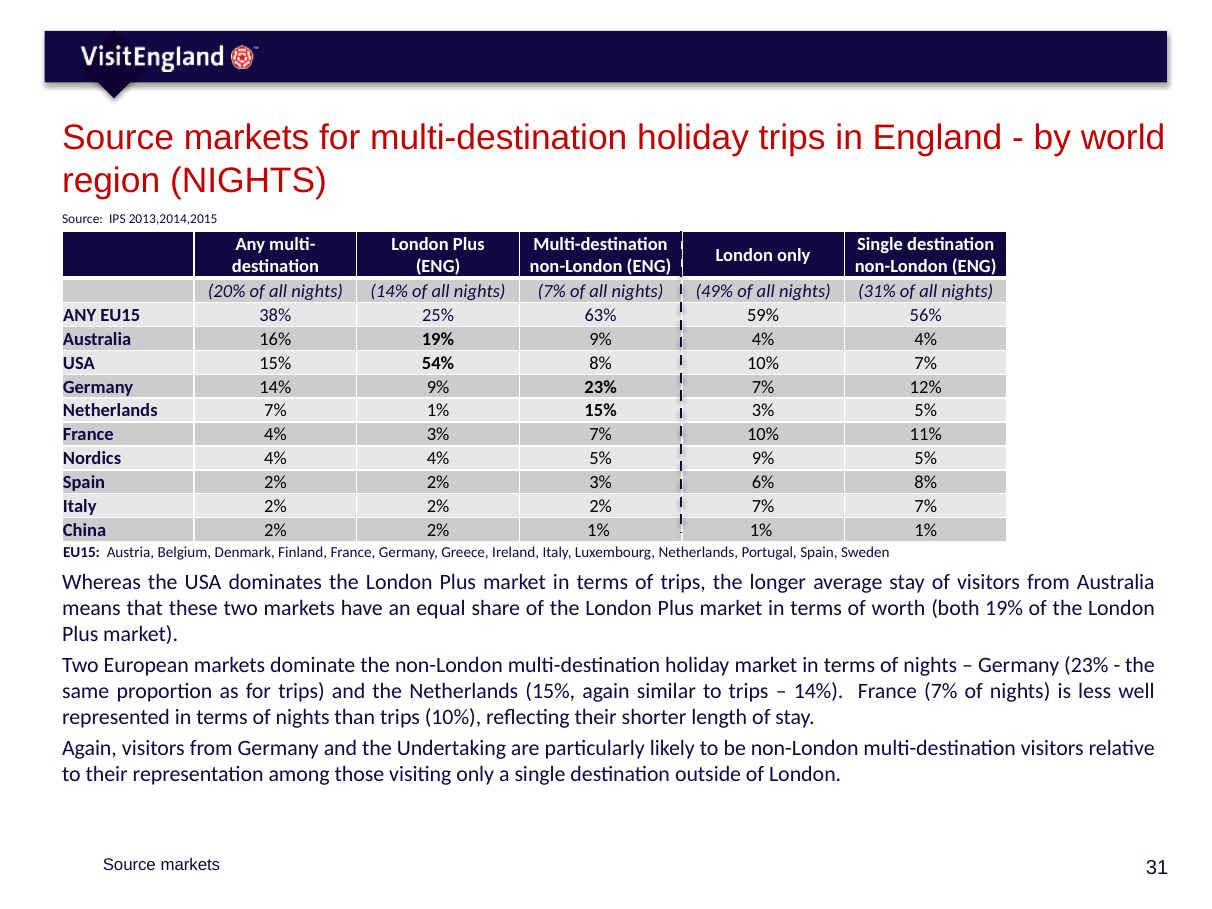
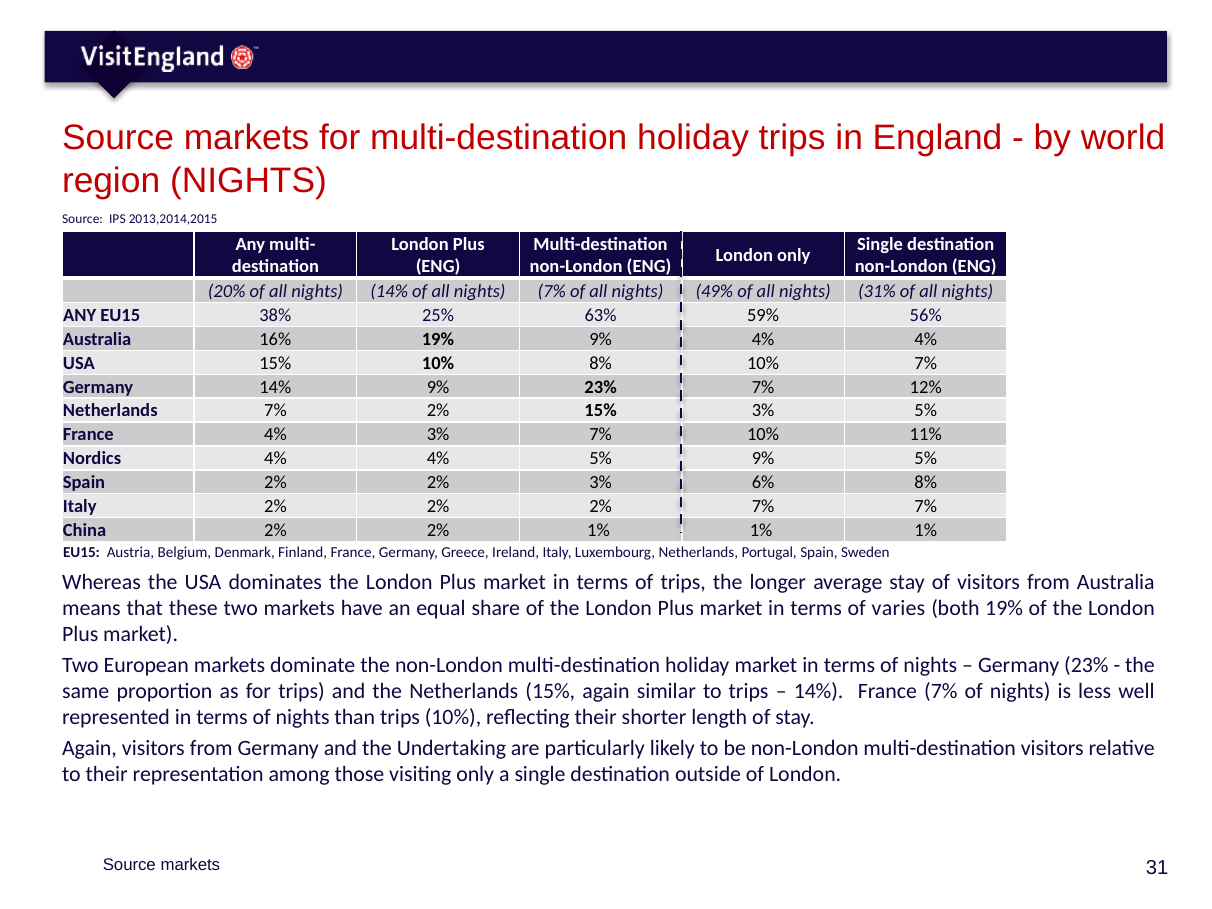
15% 54%: 54% -> 10% (438, 363)
7% 1%: 1% -> 2% (438, 411)
worth: worth -> varies (898, 608)
